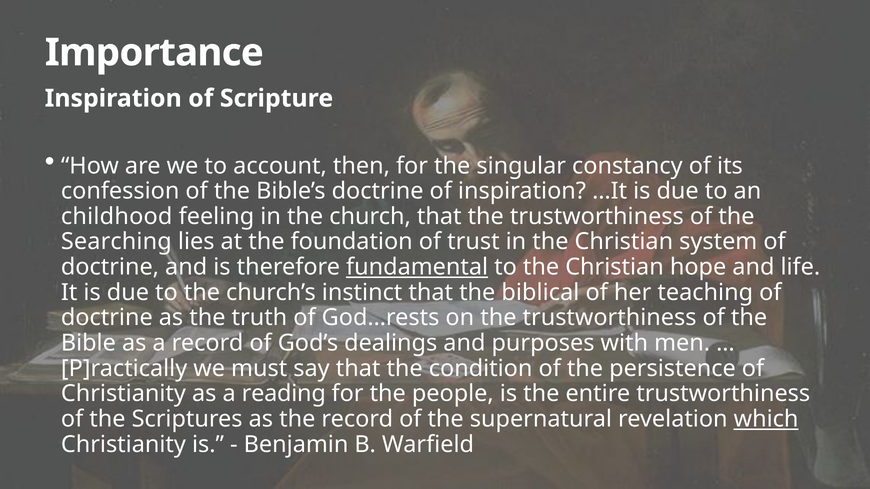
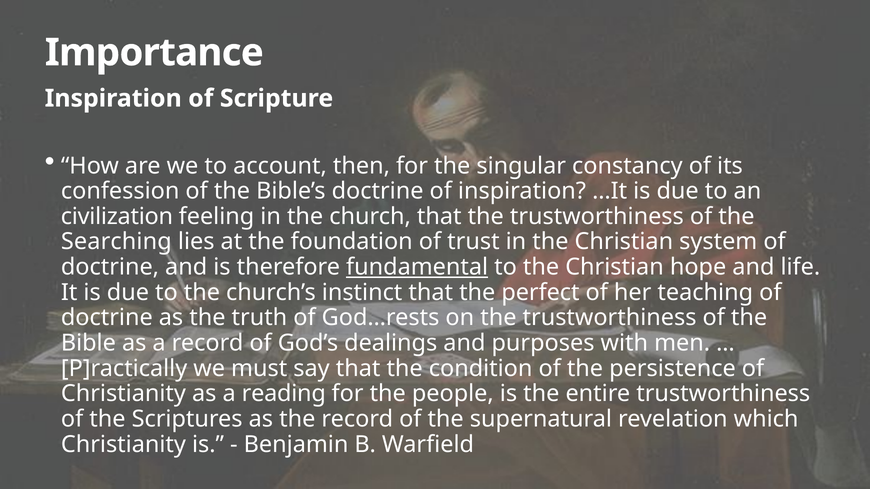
childhood: childhood -> civilization (117, 217)
biblical: biblical -> perfect (540, 293)
which underline: present -> none (766, 419)
